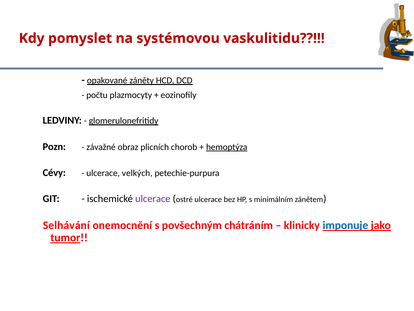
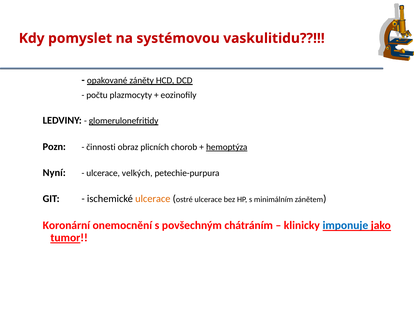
závažné: závažné -> činnosti (101, 147)
Cévy: Cévy -> Nyní (54, 172)
ulcerace colour: purple -> orange (153, 198)
Selhávání: Selhávání -> Koronární (66, 225)
